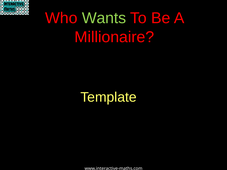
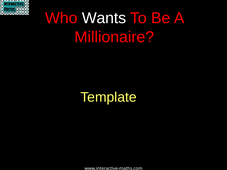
Wants colour: light green -> white (104, 18)
